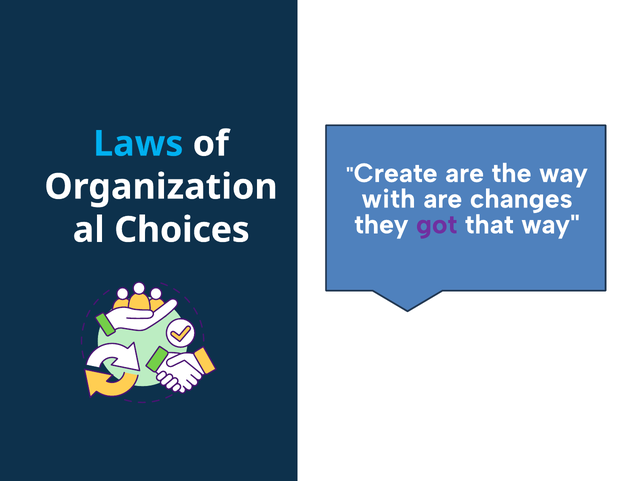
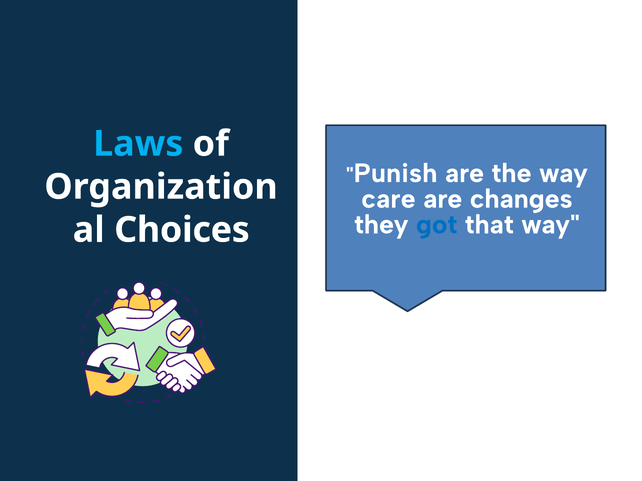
Create: Create -> Punish (395, 173)
with: with -> care (388, 199)
got colour: purple -> blue (437, 225)
